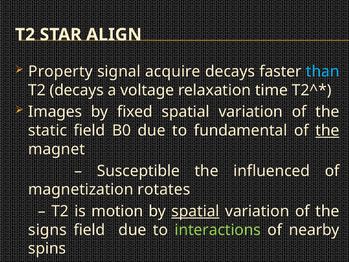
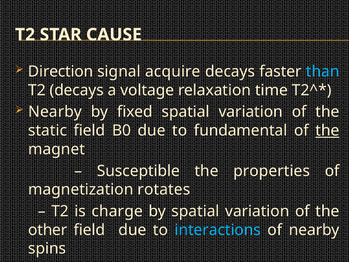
ALIGN: ALIGN -> CAUSE (114, 35)
Property: Property -> Direction (61, 71)
Images: Images -> Nearby (55, 112)
influenced: influenced -> properties (272, 171)
motion: motion -> charge (117, 211)
spatial underline: present -> none (195, 211)
signs: signs -> other (48, 230)
interactions colour: light green -> light blue (218, 230)
